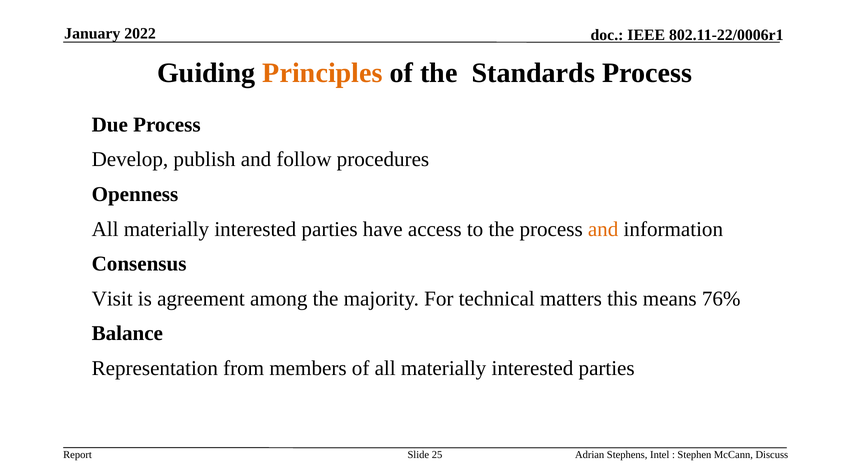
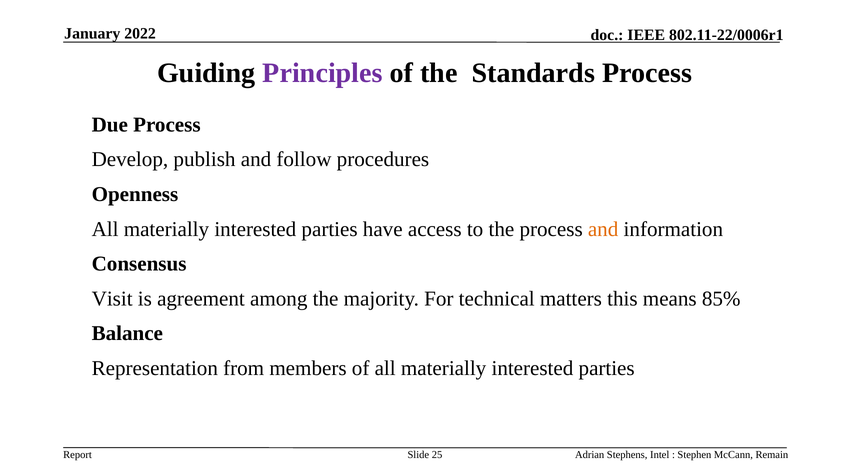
Principles colour: orange -> purple (323, 73)
76%: 76% -> 85% (721, 299)
Discuss: Discuss -> Remain (772, 455)
